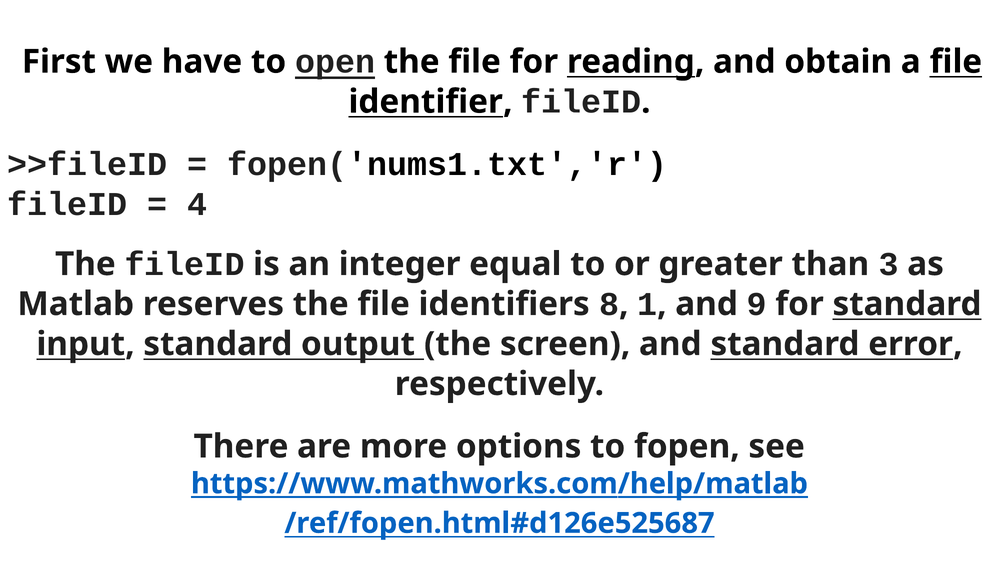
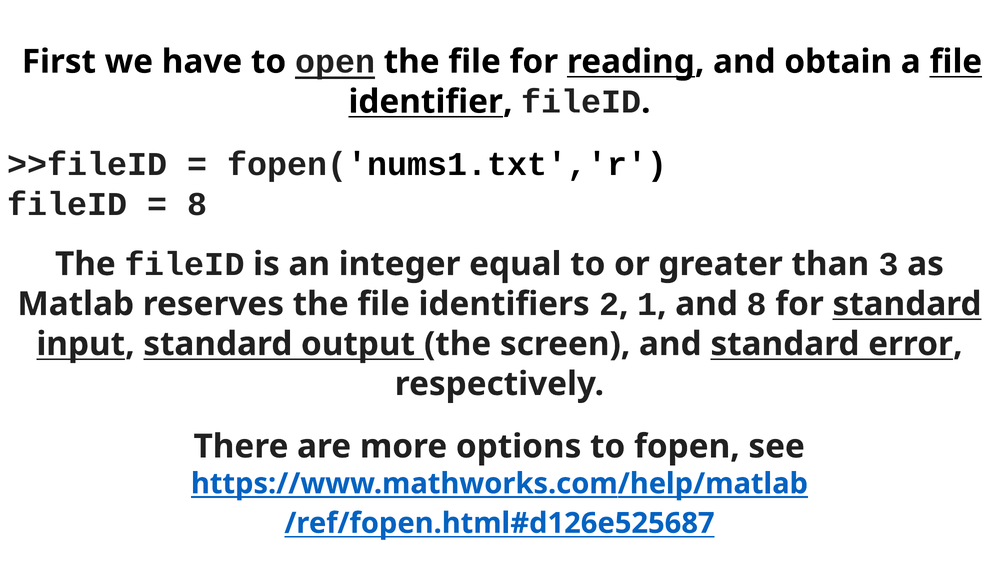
4: 4 -> 8 (197, 204)
8: 8 -> 2 (609, 304)
and 9: 9 -> 8 (757, 304)
